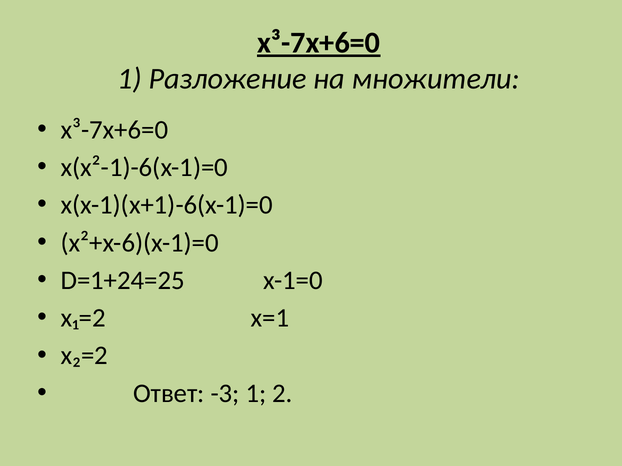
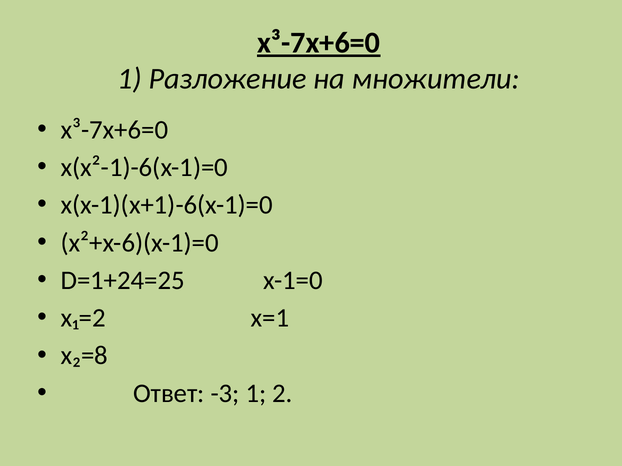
x₂=2: x₂=2 -> x₂=8 (84, 356)
